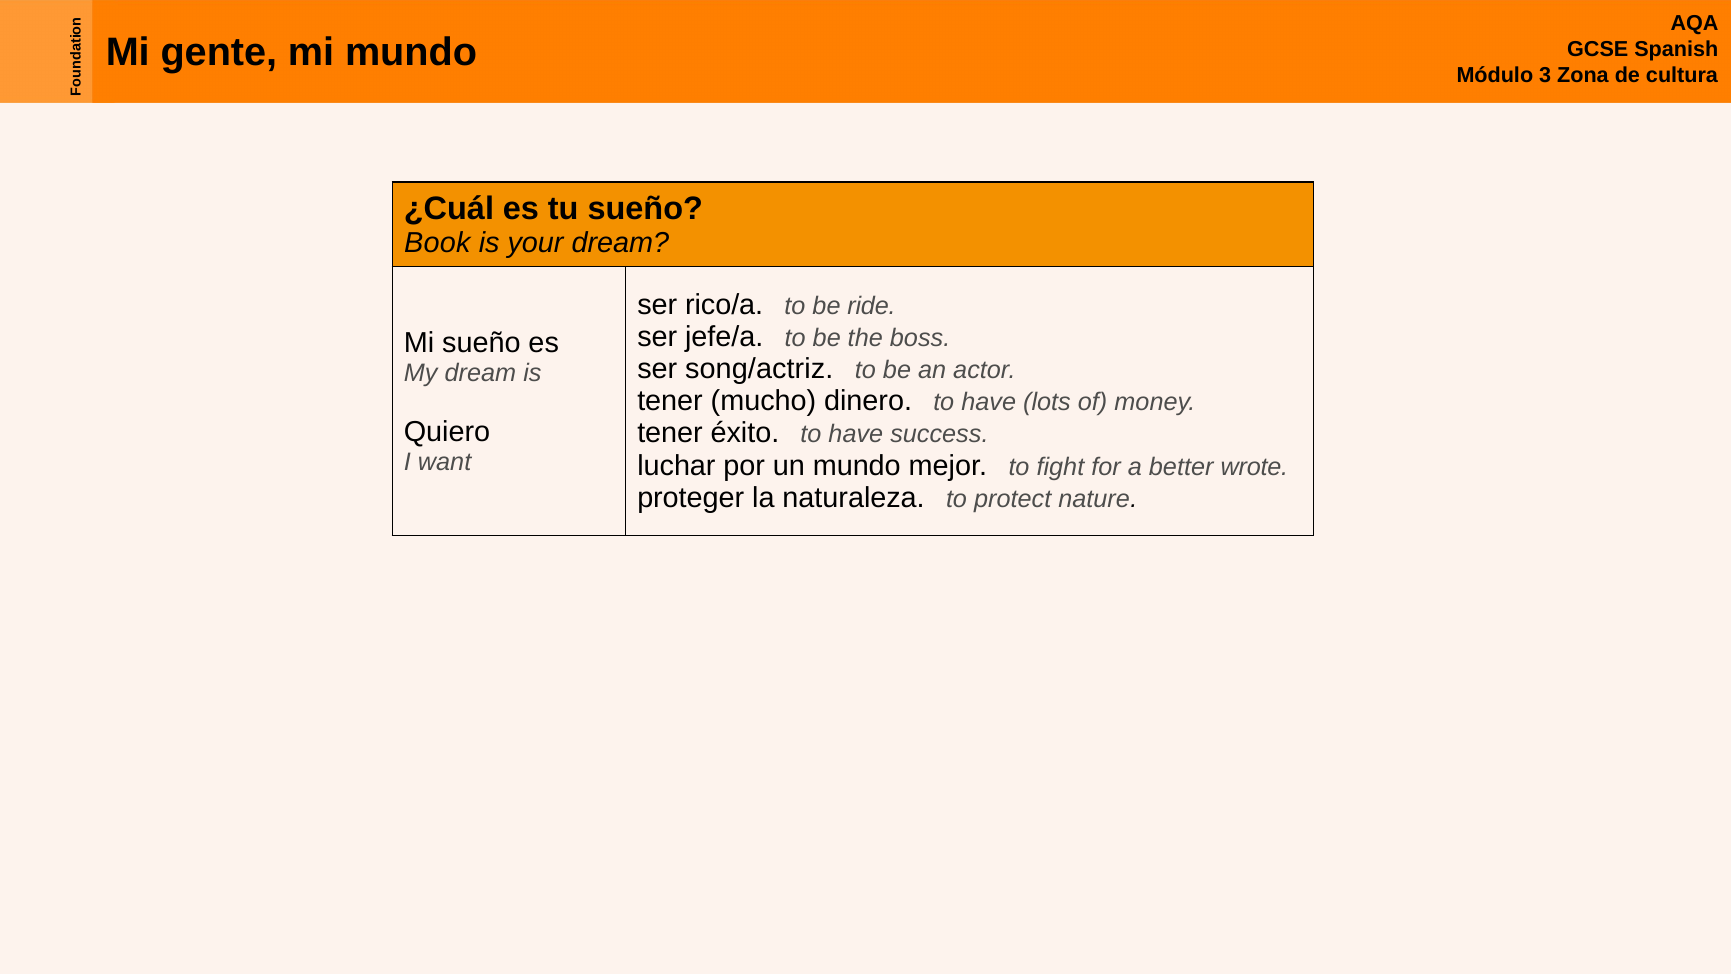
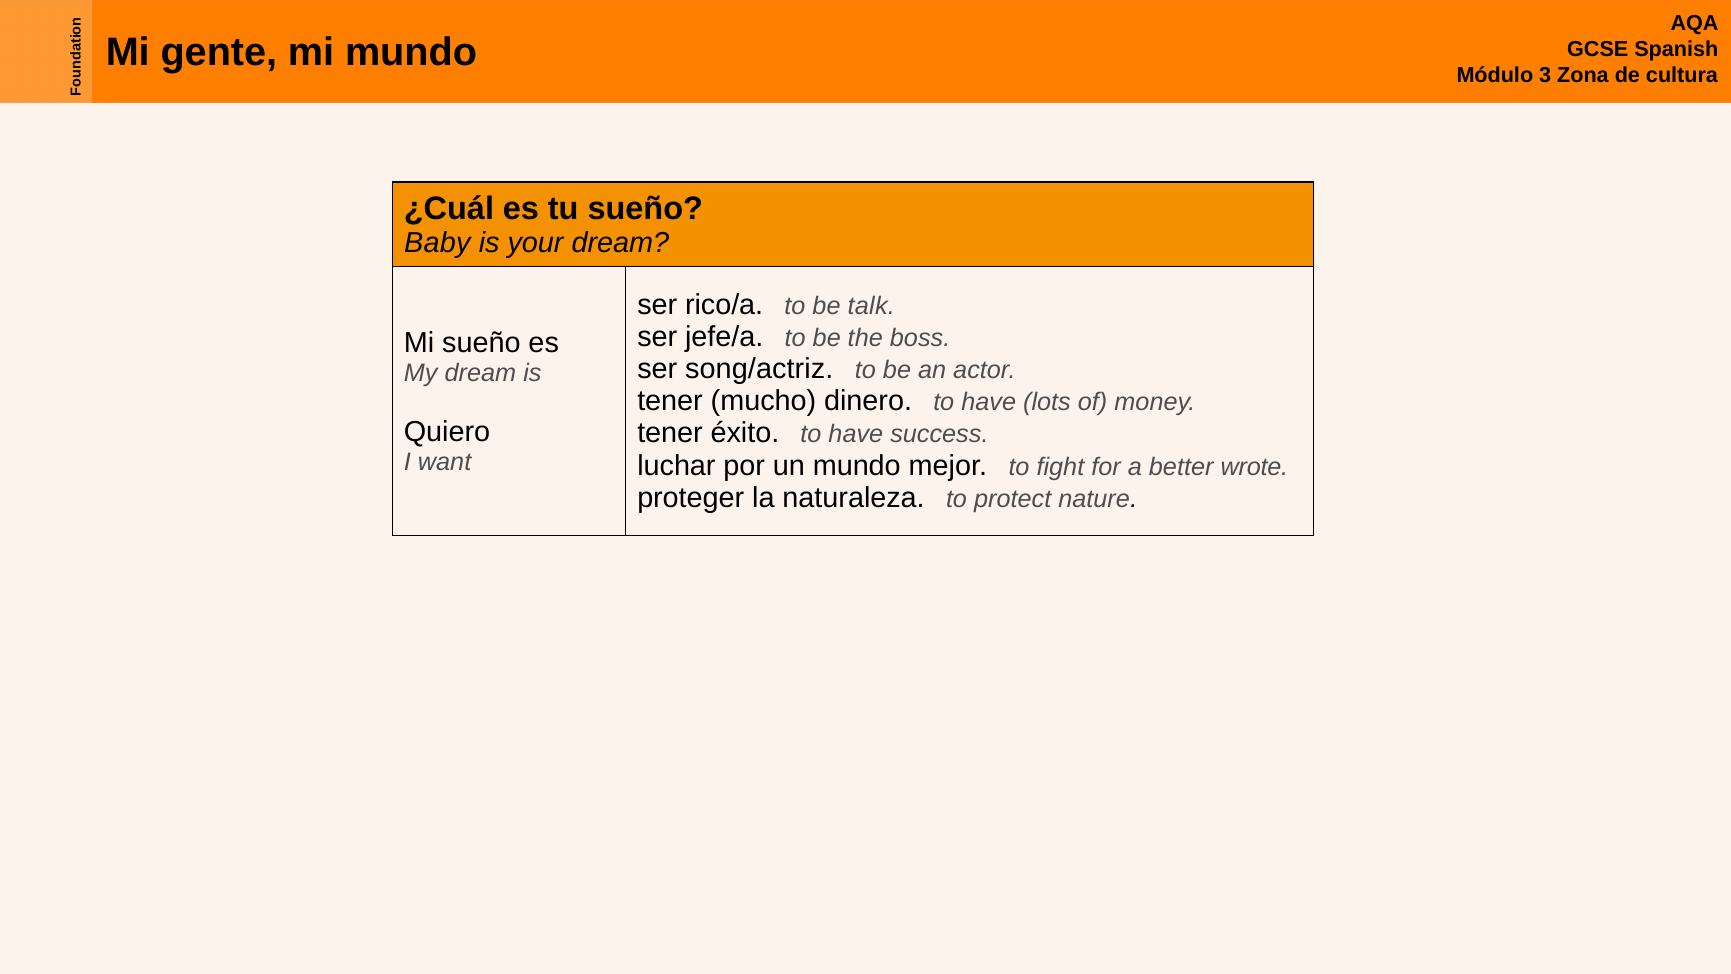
Book: Book -> Baby (437, 243)
ride: ride -> talk (871, 306)
